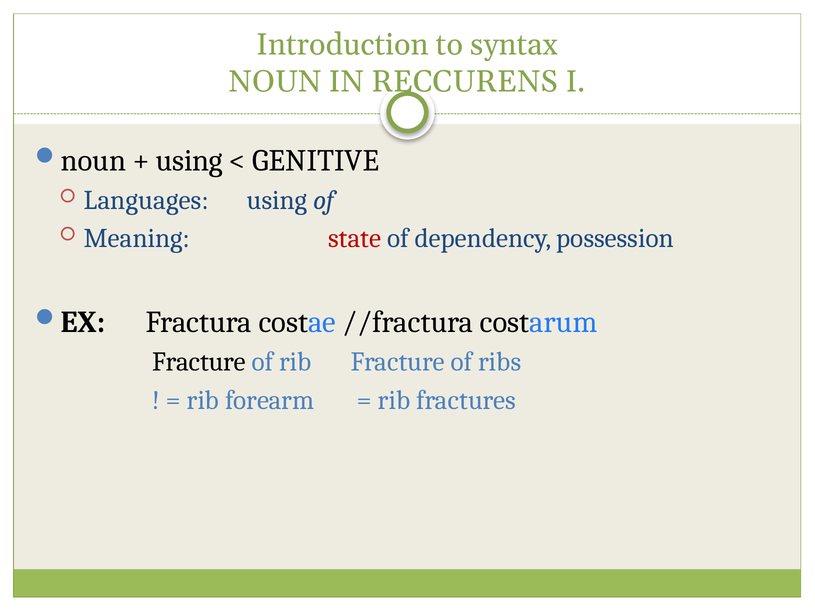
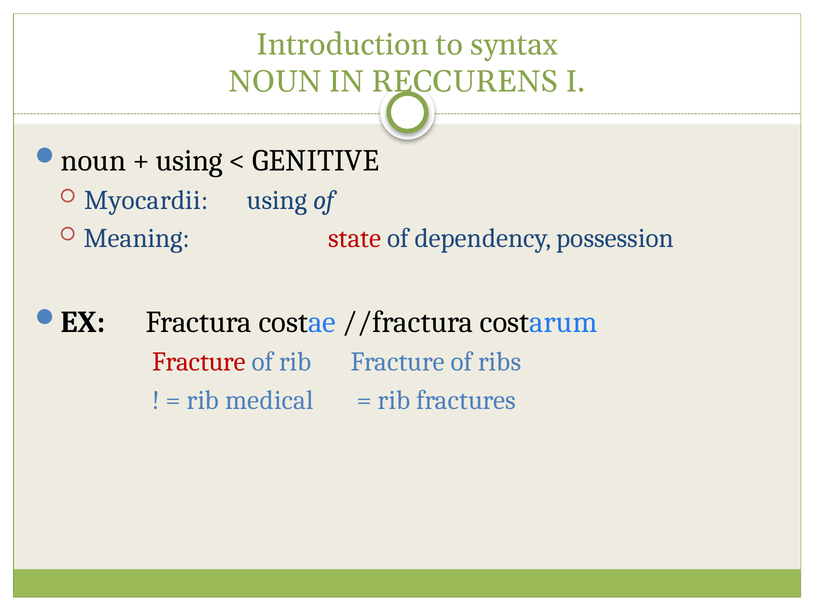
Languages: Languages -> Myocardii (146, 200)
Fracture colour: black -> red (199, 362)
forearm: forearm -> medical (269, 400)
